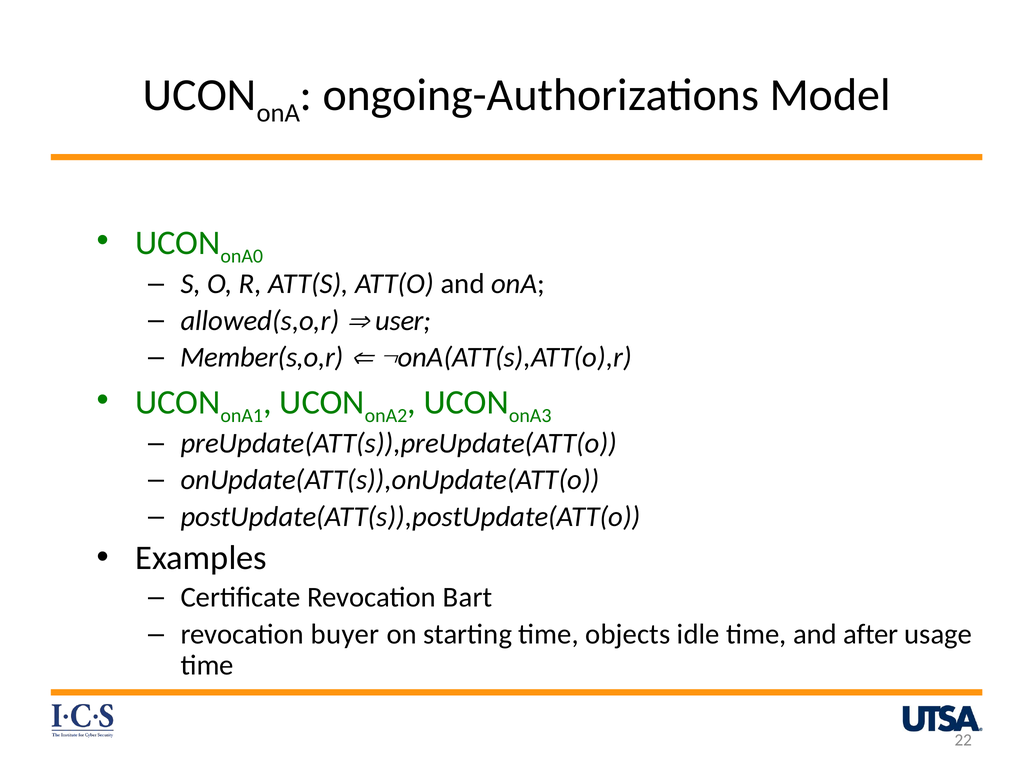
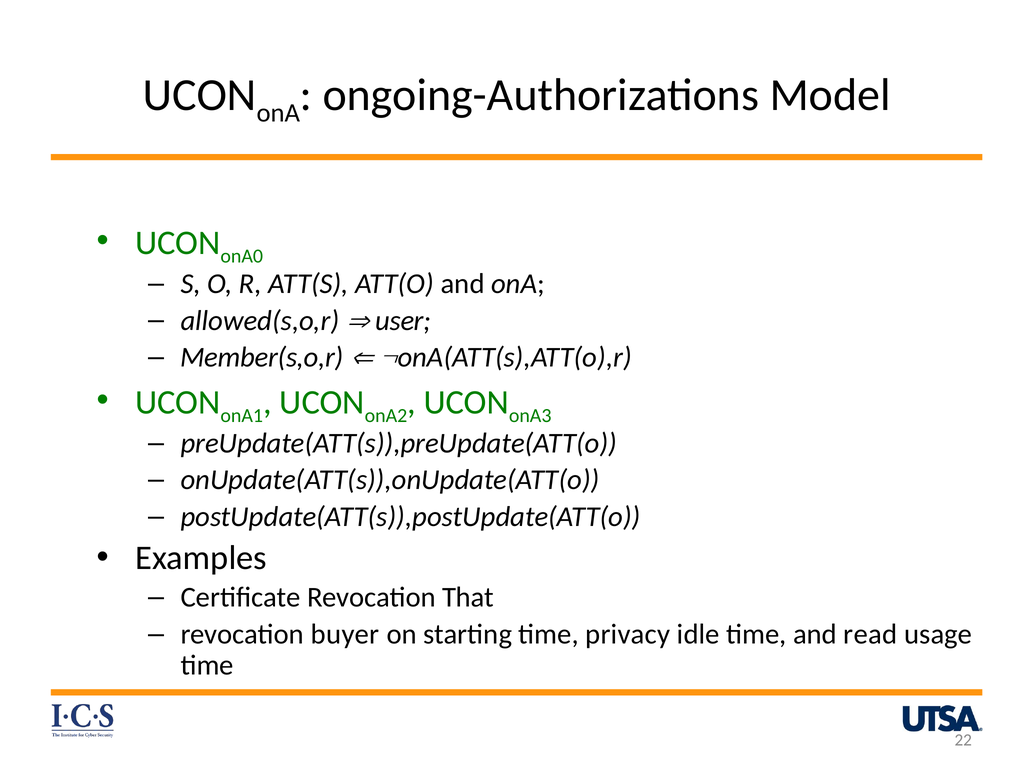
Bart: Bart -> That (468, 598)
objects: objects -> privacy (628, 635)
after: after -> read (870, 635)
